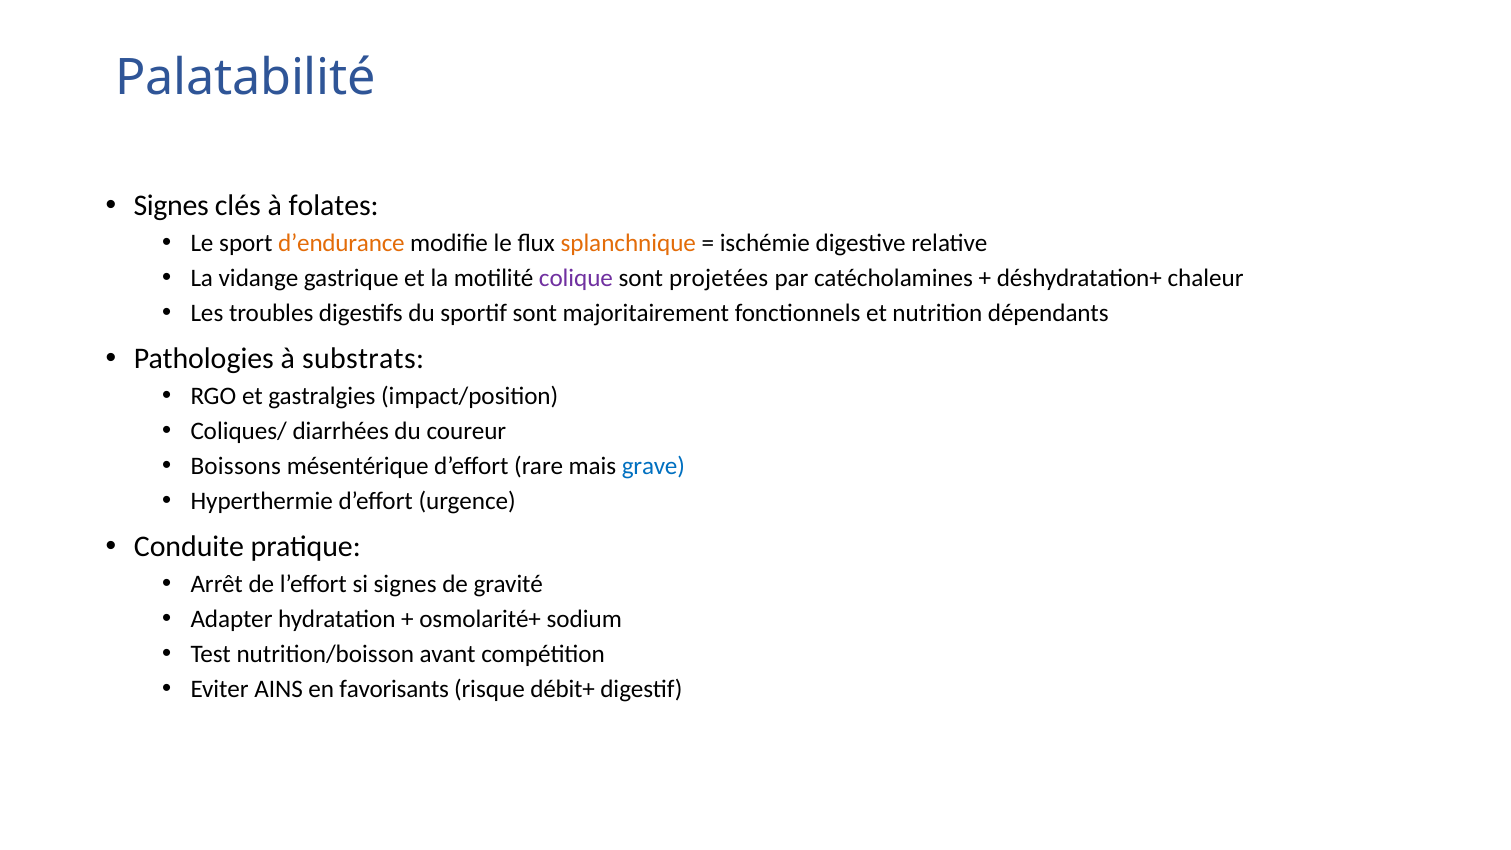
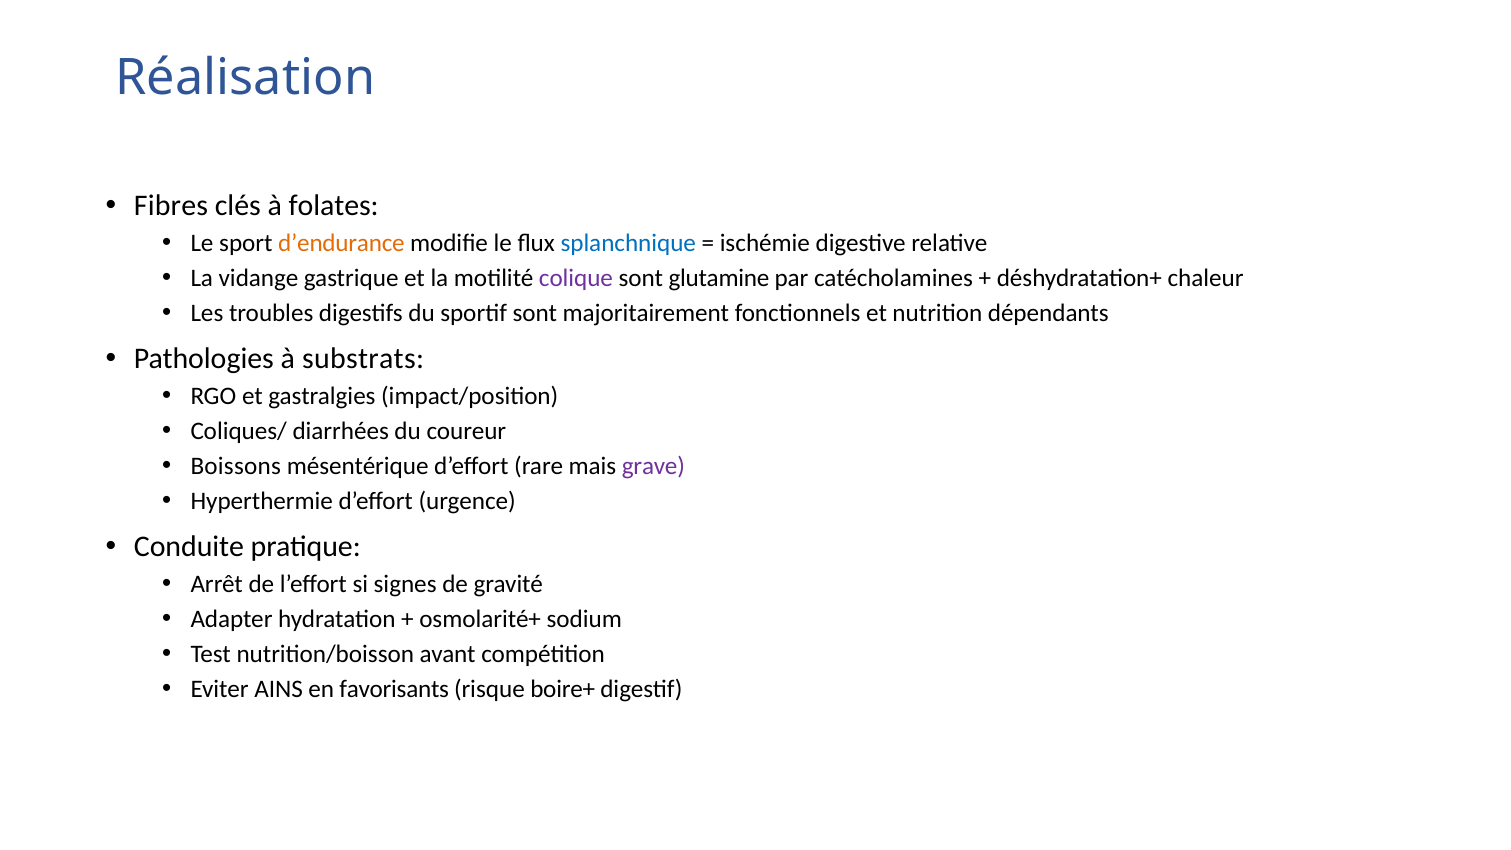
Palatabilité: Palatabilité -> Réalisation (245, 78)
Signes: Signes -> Fibres (171, 205)
splanchnique colour: orange -> blue (628, 243)
projetées: projetées -> glutamine (719, 278)
grave colour: blue -> purple (653, 466)
débit+: débit+ -> boire+ (563, 689)
